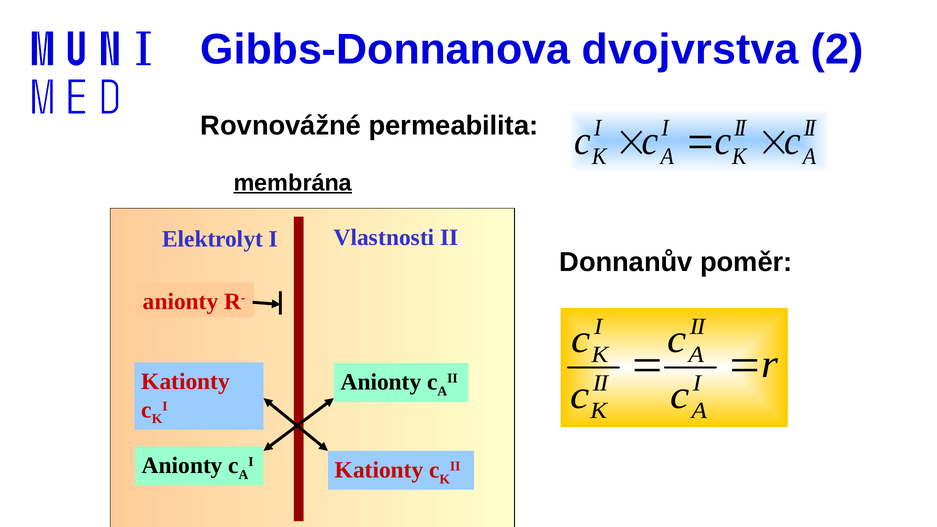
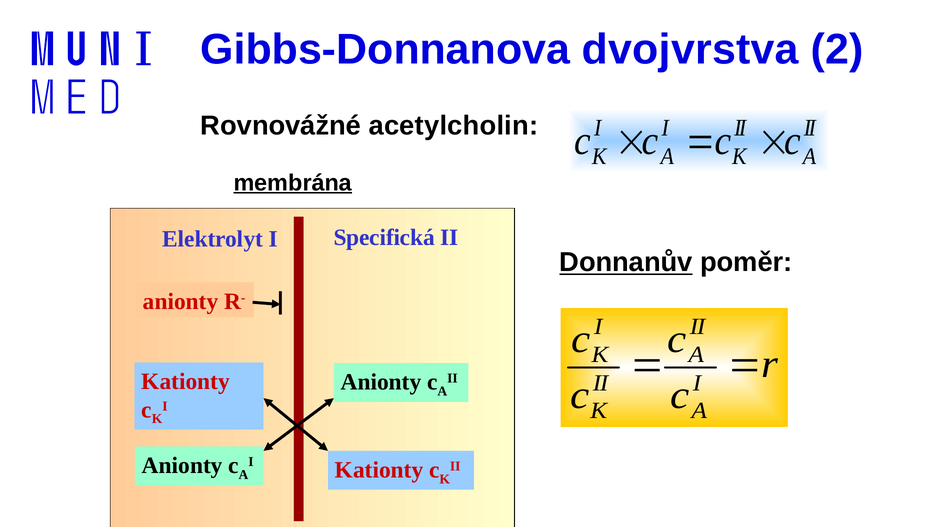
permeabilita: permeabilita -> acetylcholin (453, 126)
Vlastnosti: Vlastnosti -> Specifická (384, 238)
Donnanův underline: none -> present (626, 262)
